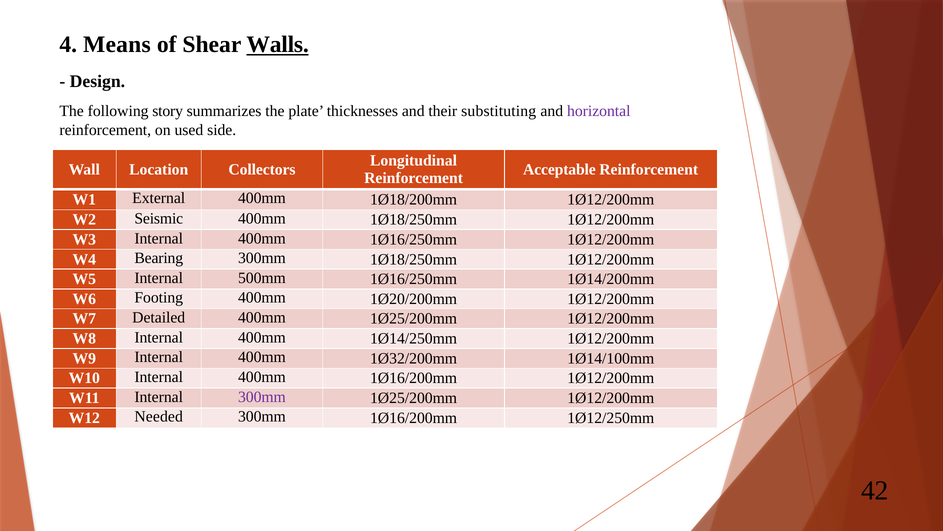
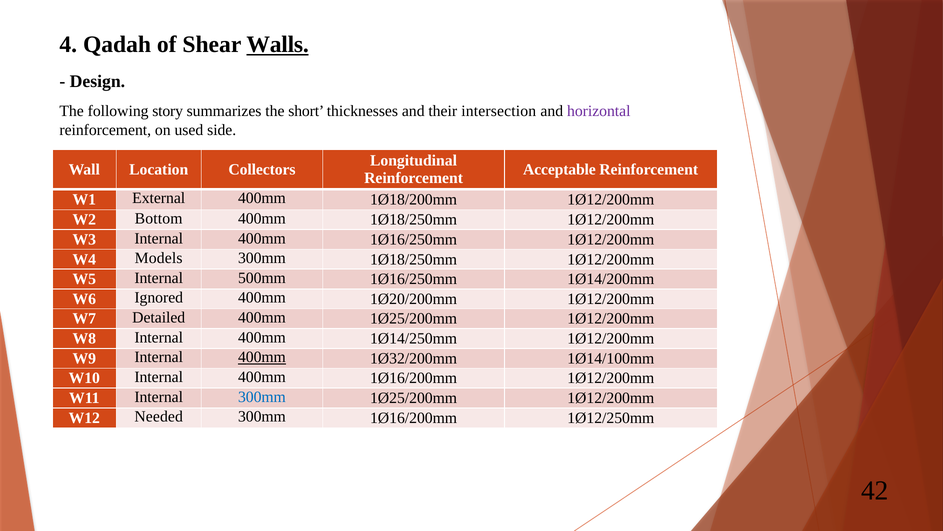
Means: Means -> Qadah (117, 45)
plate: plate -> short (306, 111)
substituting: substituting -> intersection (499, 111)
Seismic: Seismic -> Bottom (159, 218)
Bearing: Bearing -> Models (159, 258)
Footing: Footing -> Ignored (159, 297)
400mm underline: none -> present (262, 357)
300mm colour: purple -> blue (262, 396)
